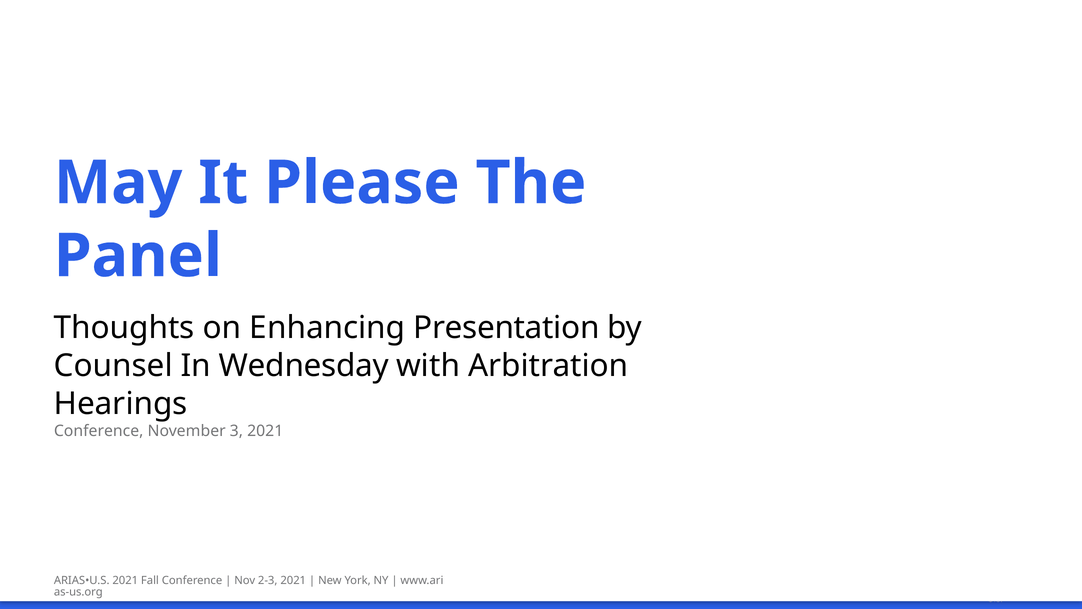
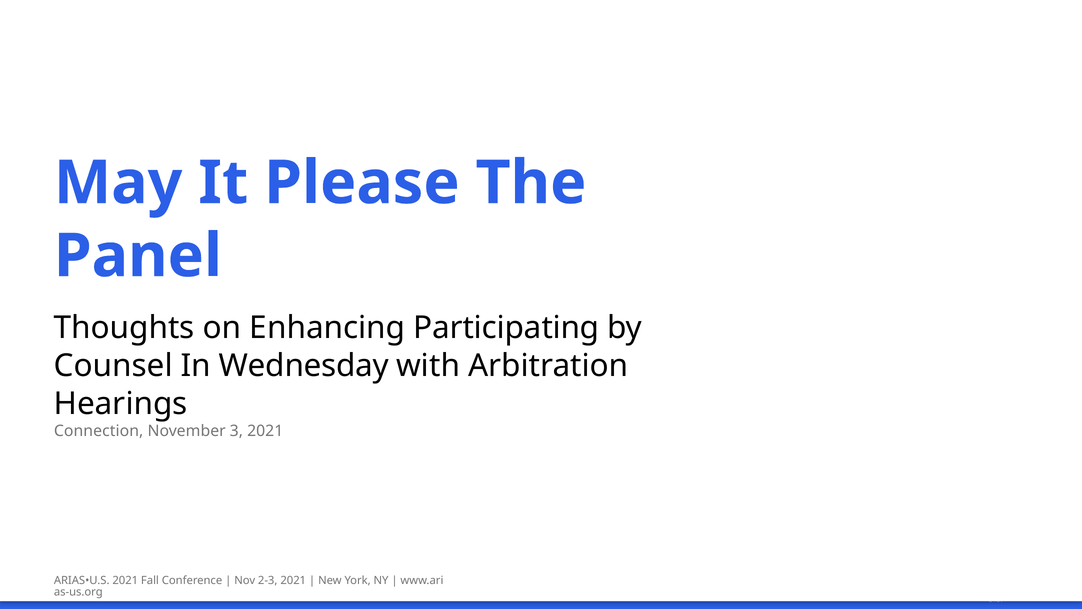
Presentation: Presentation -> Participating (506, 328)
Conference: Conference -> Connection (99, 431)
